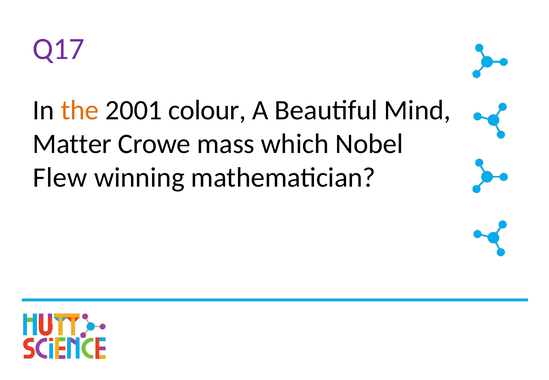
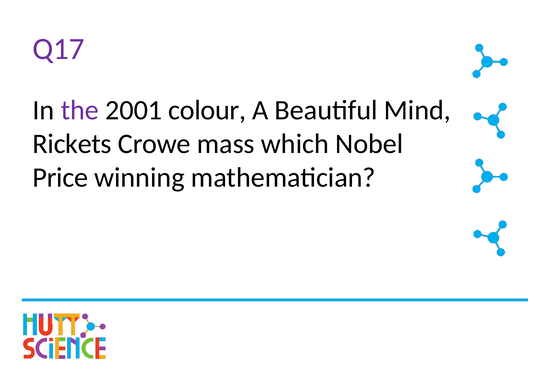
the colour: orange -> purple (80, 110)
Matter: Matter -> Rickets (72, 144)
Flew: Flew -> Price (60, 178)
